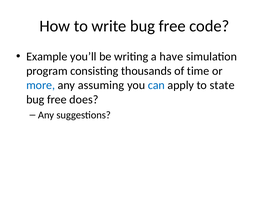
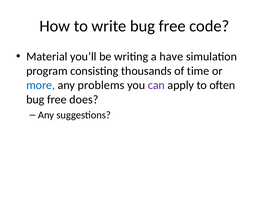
Example: Example -> Material (47, 56)
assuming: assuming -> problems (101, 85)
can colour: blue -> purple (156, 85)
state: state -> often (222, 85)
